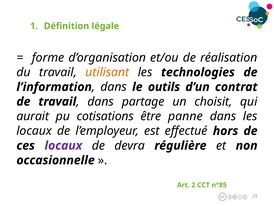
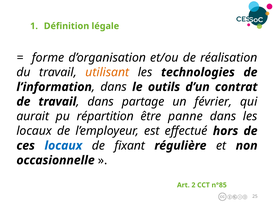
choisit: choisit -> février (213, 101)
cotisations: cotisations -> répartition (105, 116)
locaux colour: purple -> blue (63, 145)
devra: devra -> fixant (130, 145)
